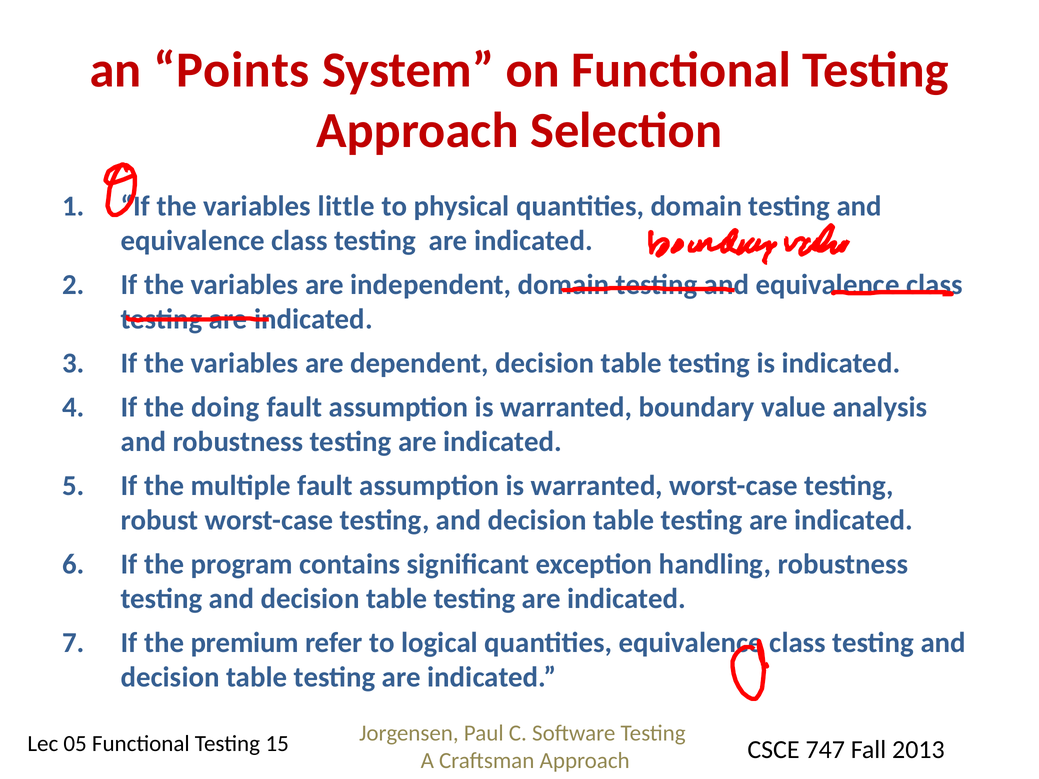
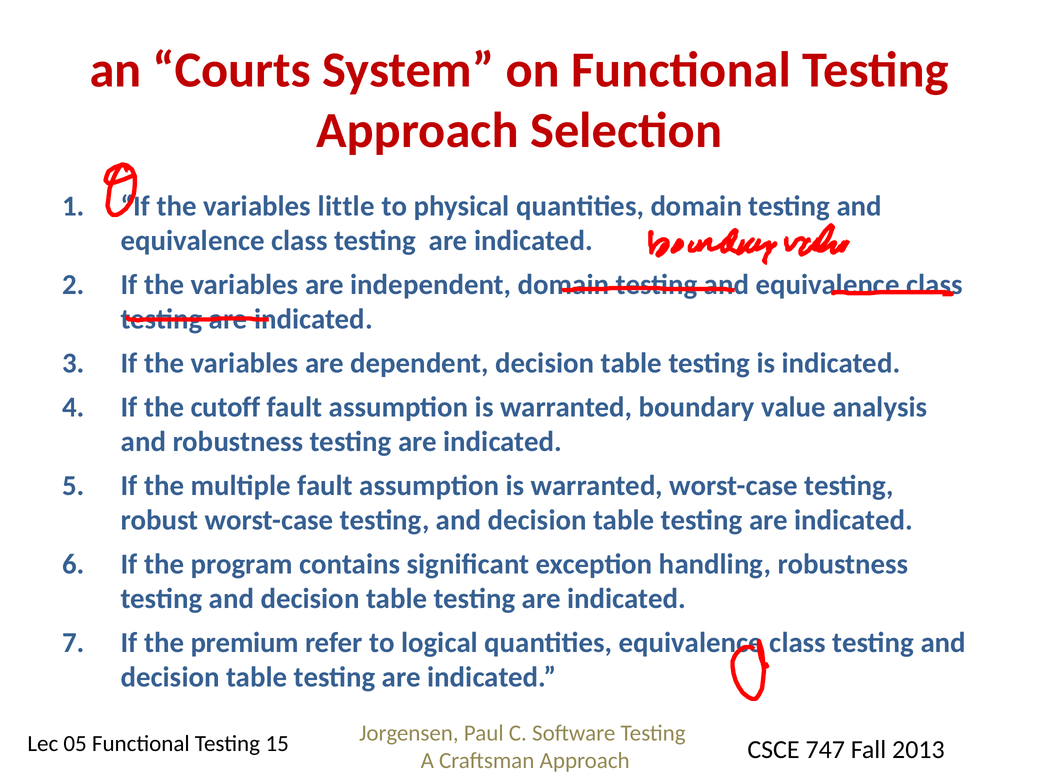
Points: Points -> Courts (232, 70)
doing: doing -> cutoff (225, 407)
